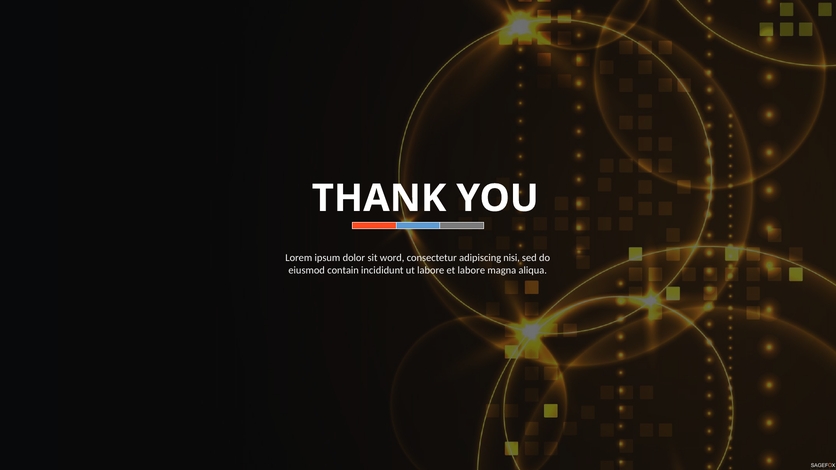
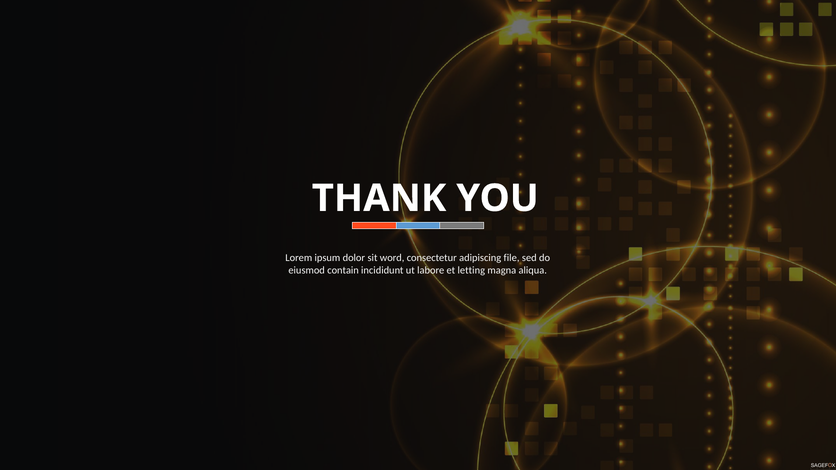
nisi: nisi -> file (512, 258)
et labore: labore -> letting (471, 271)
